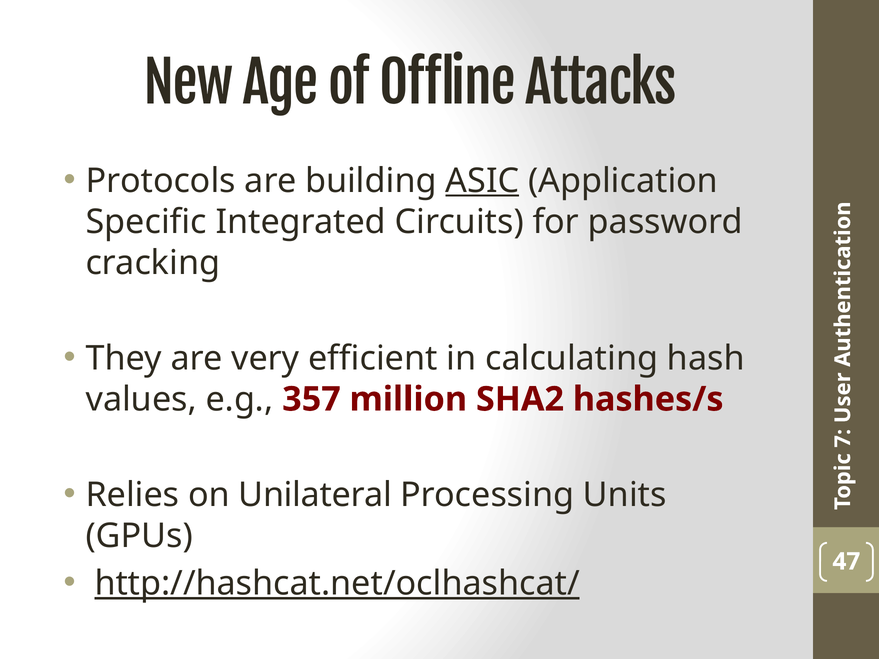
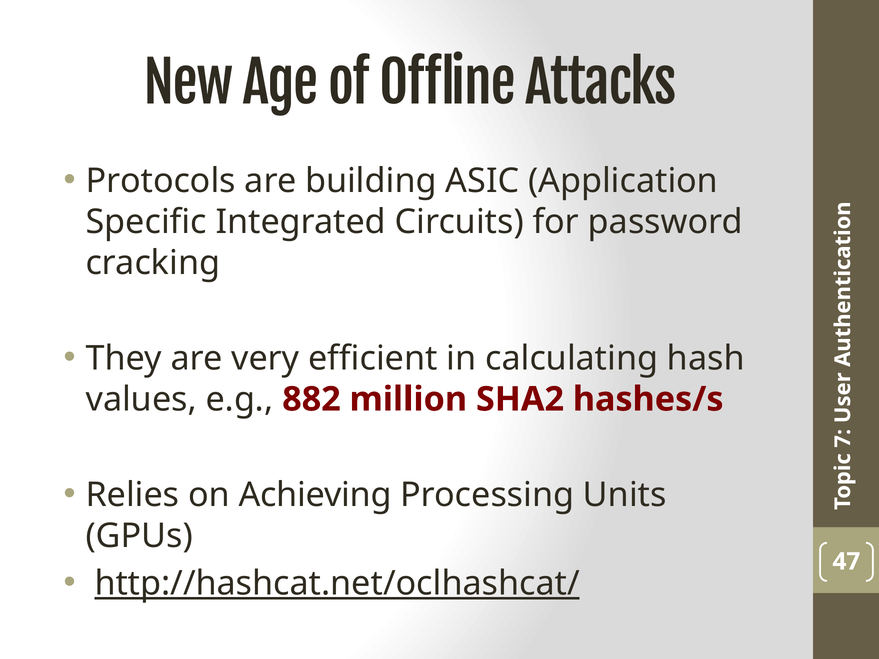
ASIC underline: present -> none (482, 181)
357: 357 -> 882 (311, 399)
Unilateral: Unilateral -> Achieving (315, 495)
